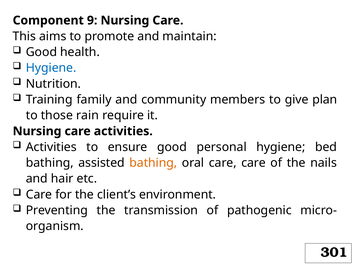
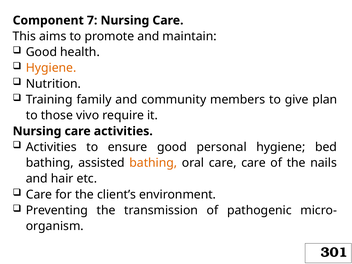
9: 9 -> 7 (92, 20)
Hygiene colour: blue -> orange (51, 68)
rain: rain -> vivo (88, 115)
